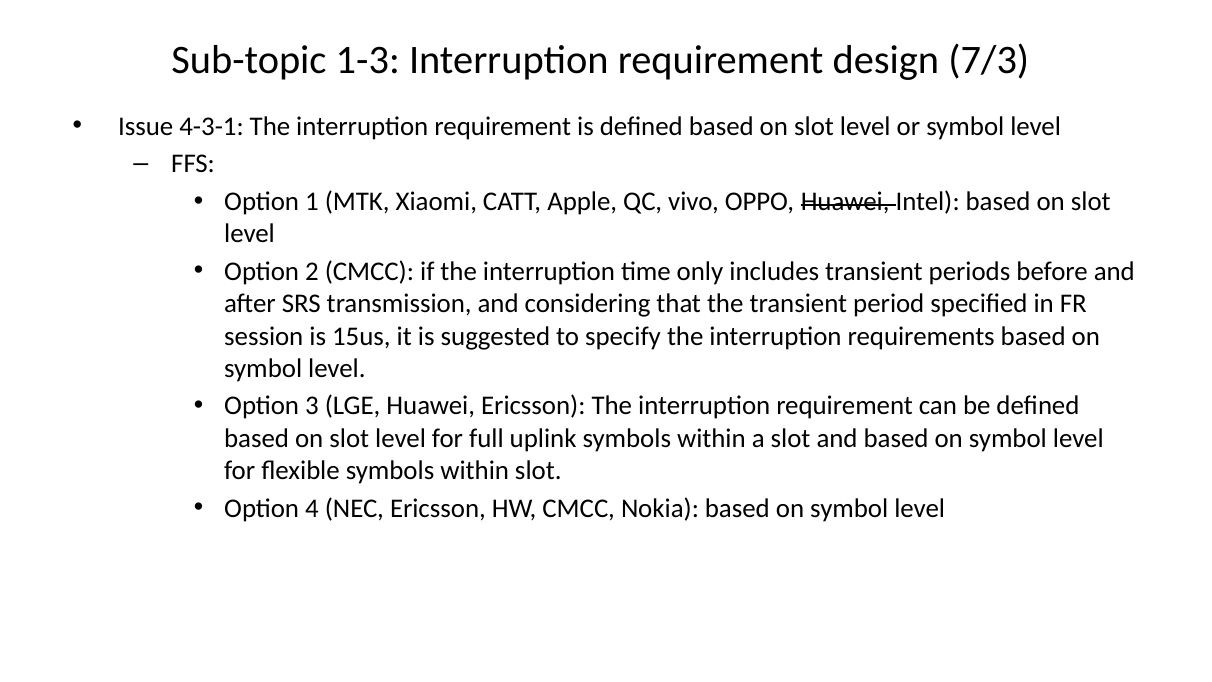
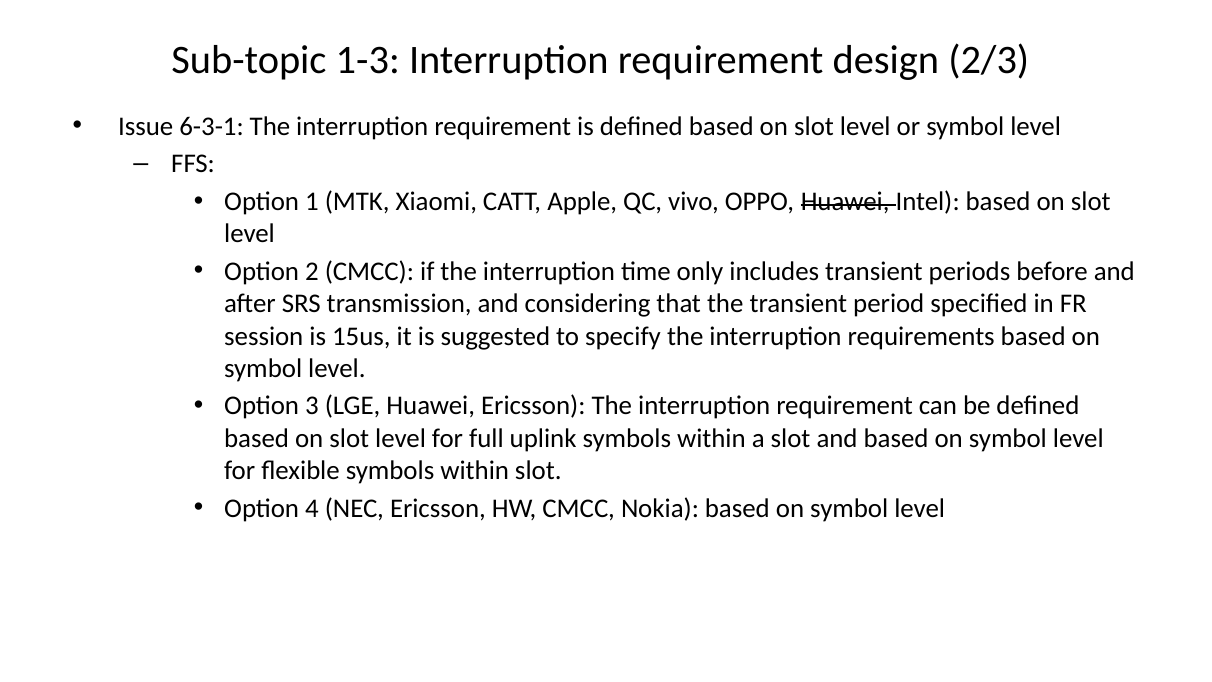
7/3: 7/3 -> 2/3 (989, 60)
4-3-1: 4-3-1 -> 6-3-1 (212, 126)
